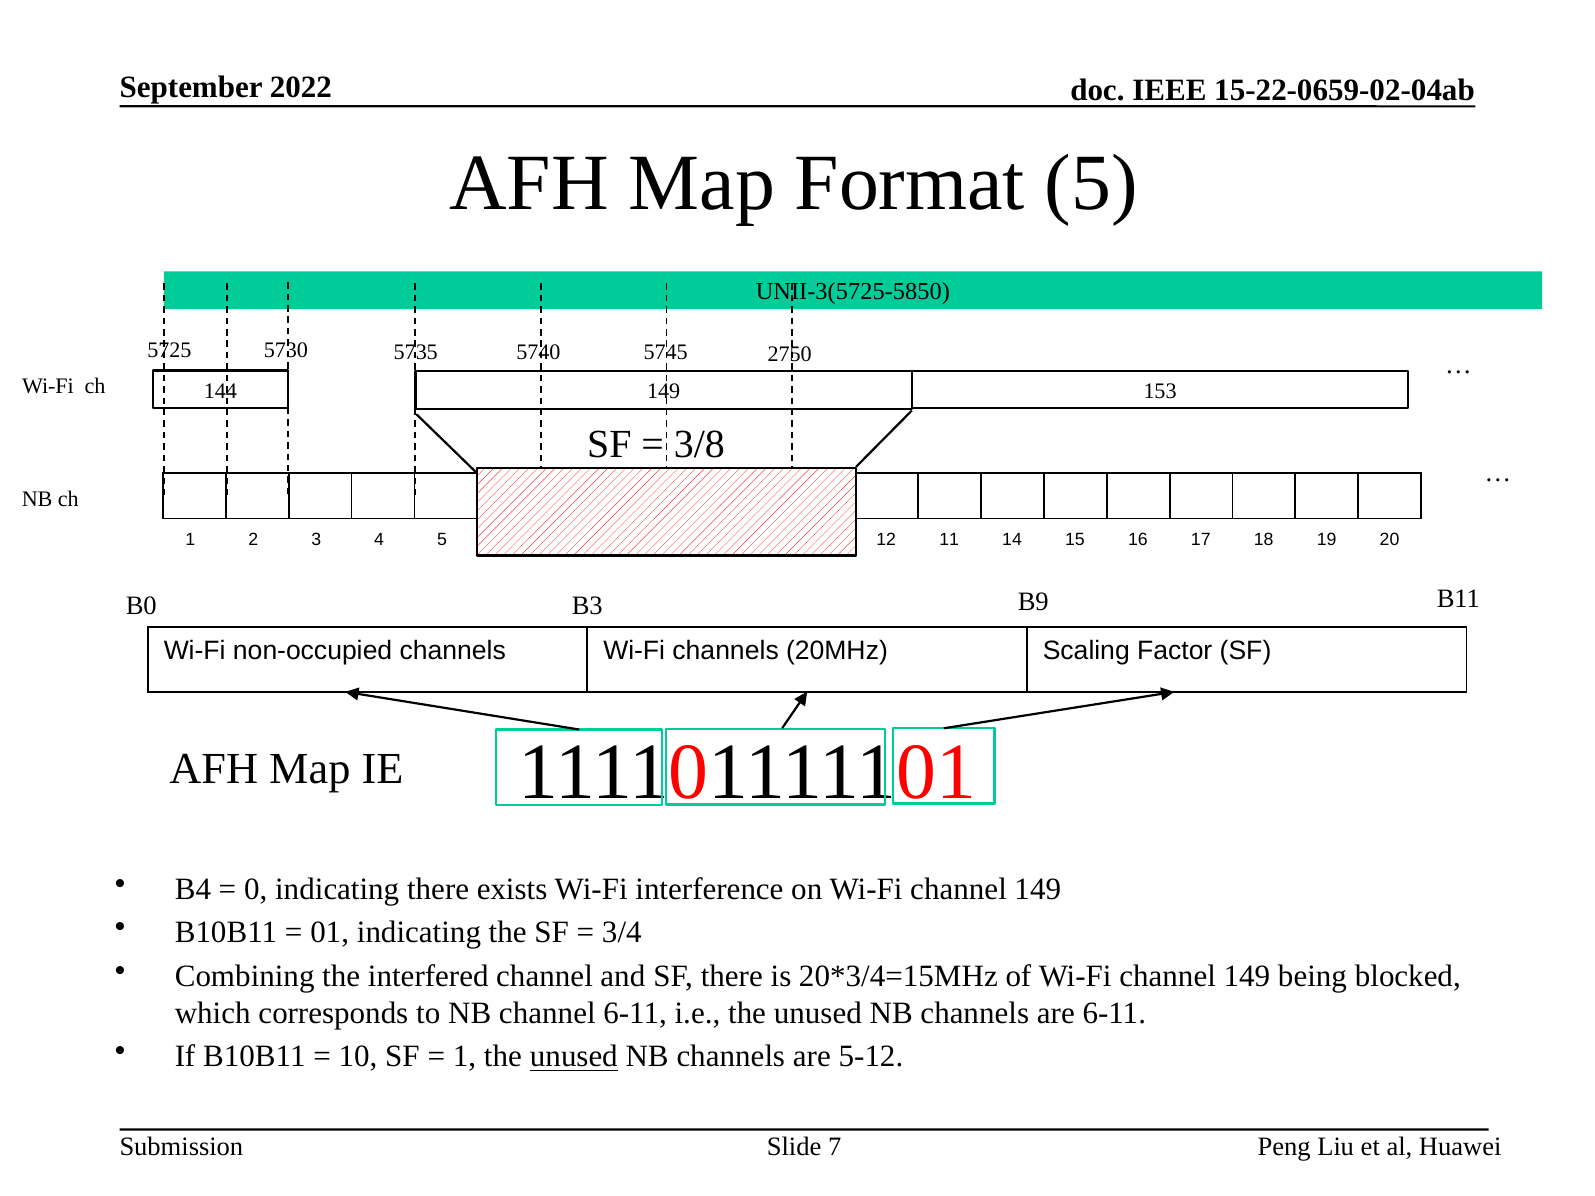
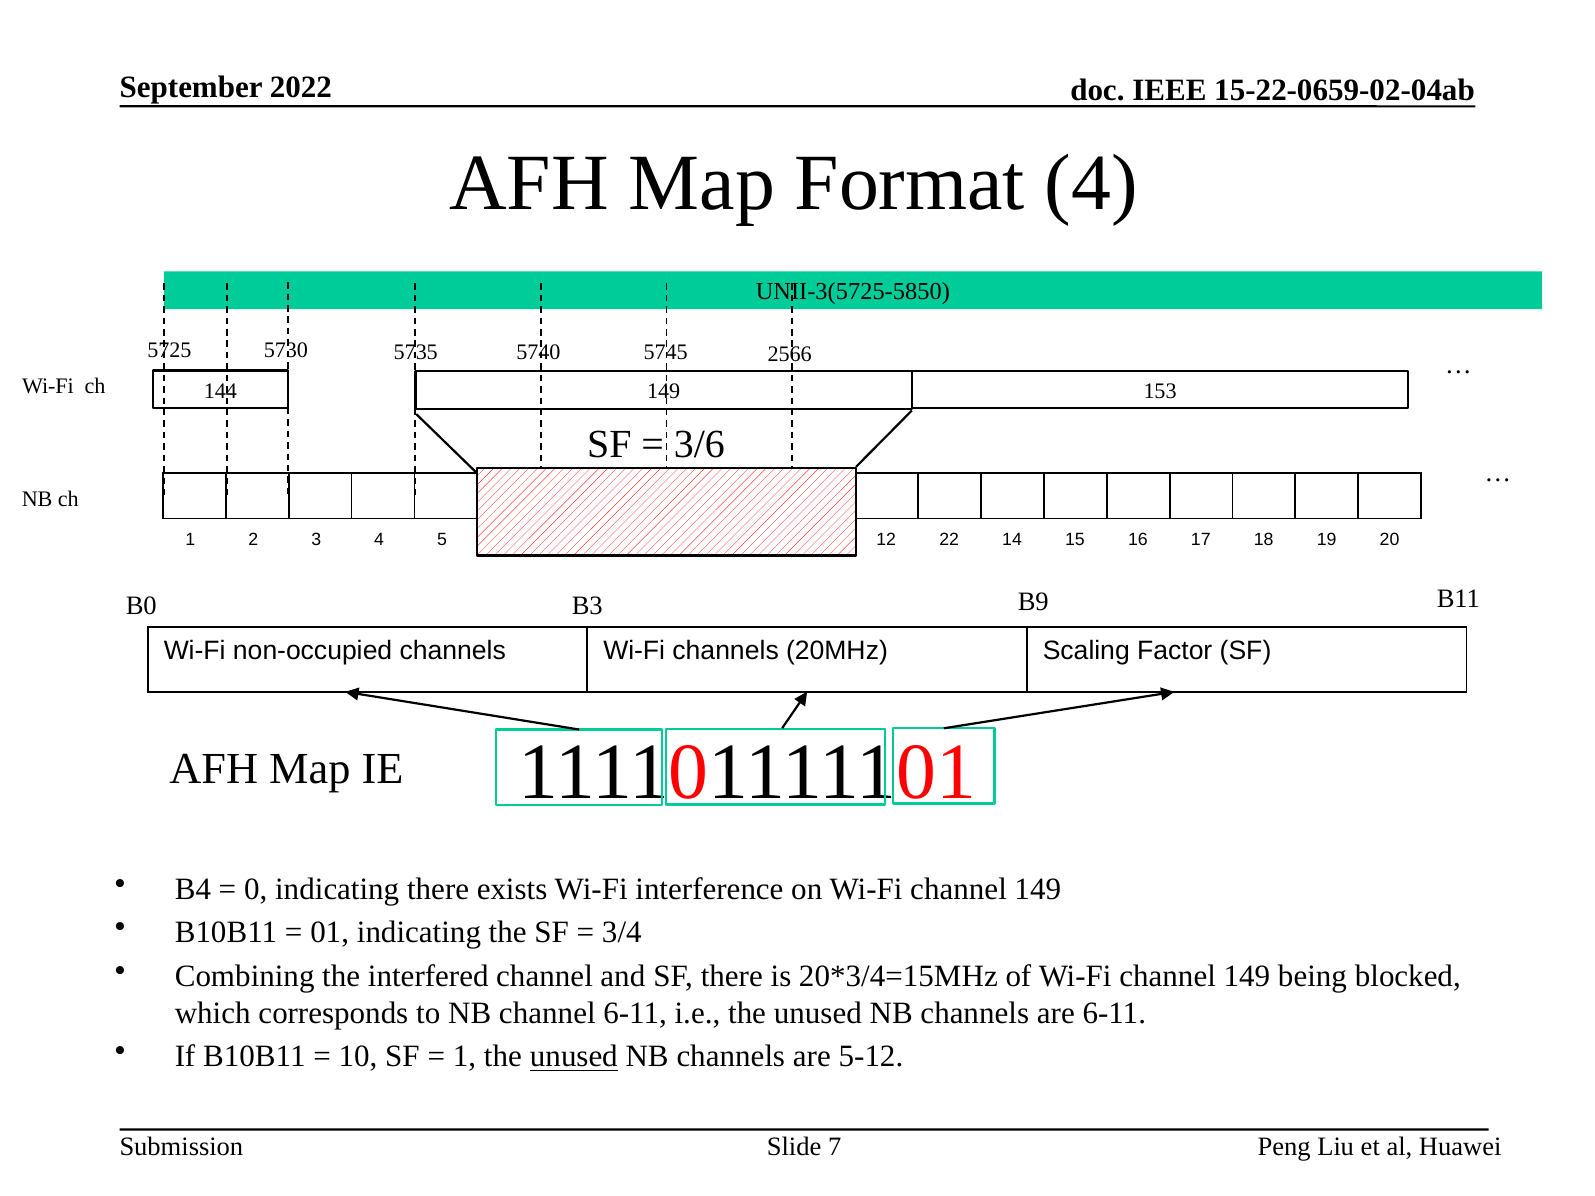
Format 5: 5 -> 4 (1091, 183)
2750: 2750 -> 2566 (790, 354)
3/8: 3/8 -> 3/6 (699, 444)
12 11: 11 -> 22 (949, 540)
